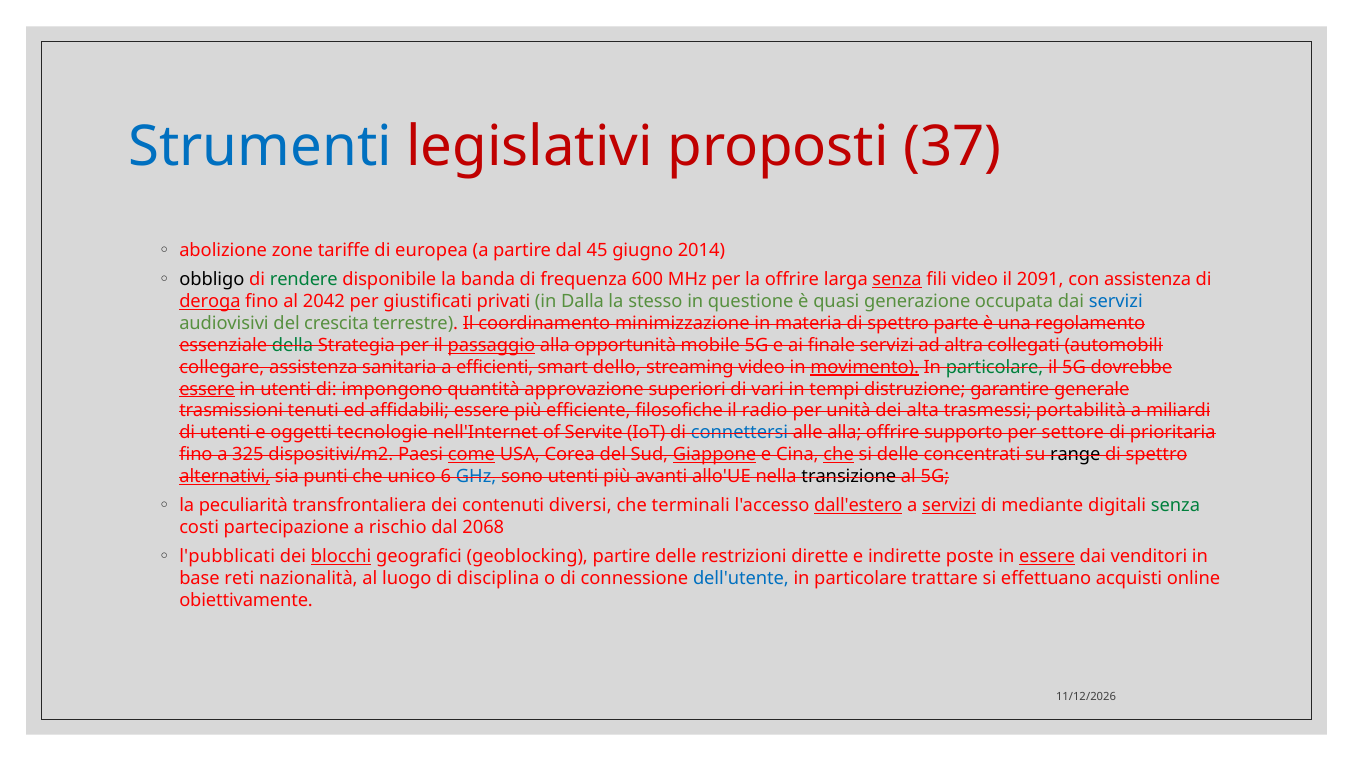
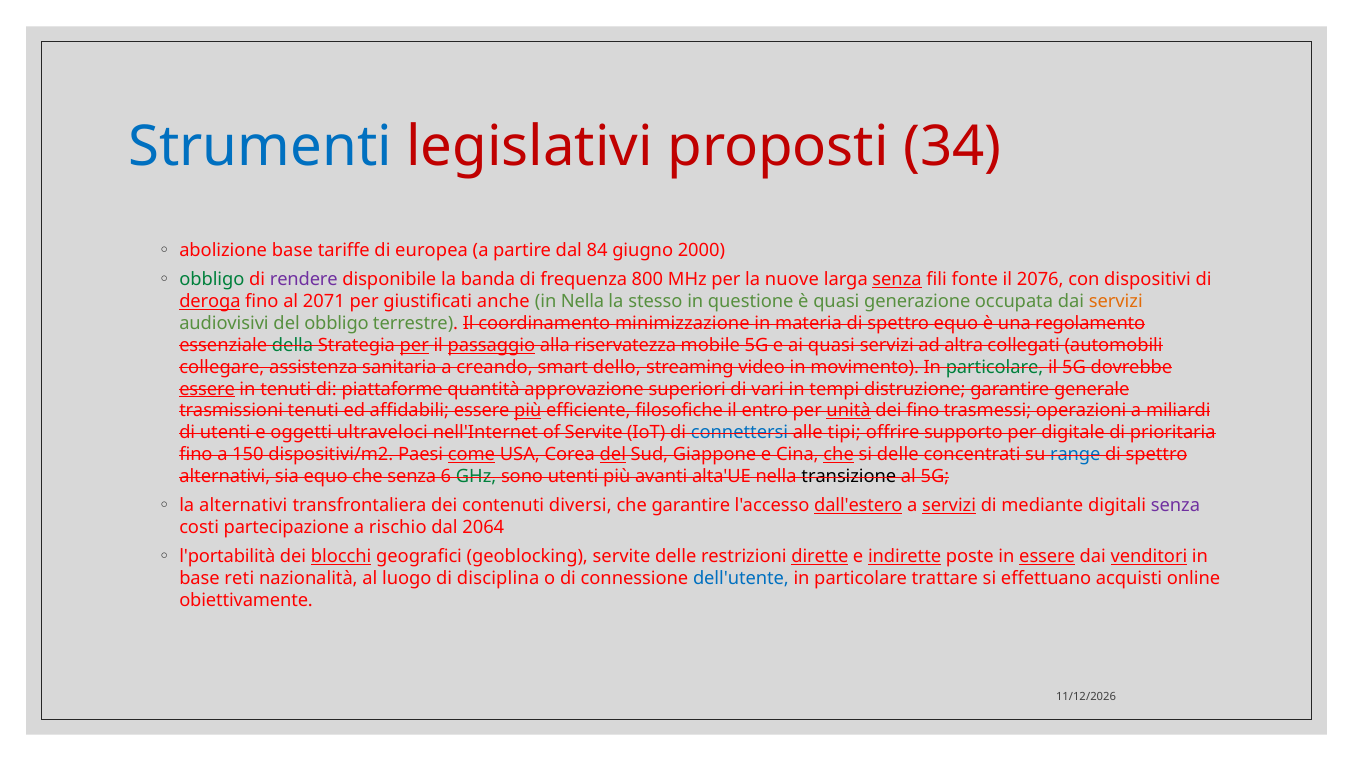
37: 37 -> 34 (952, 147)
abolizione zone: zone -> base (292, 251)
45: 45 -> 84 (597, 251)
2014: 2014 -> 2000 (701, 251)
obbligo colour: black -> green (212, 280)
rendere colour: green -> purple (304, 280)
600: 600 -> 800 (647, 280)
la offrire: offrire -> nuove (792, 280)
fili video: video -> fonte (975, 280)
2091: 2091 -> 2076 (1040, 280)
con assistenza: assistenza -> dispositivi (1147, 280)
2042: 2042 -> 2071 (324, 301)
privati: privati -> anche (503, 301)
in Dalla: Dalla -> Nella (583, 301)
servizi colour: blue -> orange (1116, 301)
del crescita: crescita -> obbligo (336, 323)
spettro parte: parte -> equo (956, 323)
per underline: none -> present (414, 345)
opportunità: opportunità -> riservatezza (625, 345)
ai finale: finale -> quasi (831, 345)
efficienti: efficienti -> creando (495, 367)
movimento underline: present -> none (865, 367)
in utenti: utenti -> tenuti (286, 389)
impongono: impongono -> piattaforme (392, 389)
più underline: none -> present (528, 411)
radio: radio -> entro (765, 411)
unità underline: none -> present (849, 411)
dei alta: alta -> fino (923, 411)
portabilità: portabilità -> operazioni (1081, 411)
tecnologie: tecnologie -> ultraveloci (382, 433)
alle alla: alla -> tipi (844, 433)
settore: settore -> digitale (1073, 433)
325: 325 -> 150 (248, 455)
del underline: none -> present (613, 455)
Giappone underline: present -> none (715, 455)
range colour: black -> blue (1075, 455)
alternativi underline: present -> none (225, 477)
sia punti: punti -> equo (326, 477)
che unico: unico -> senza (412, 477)
GHz colour: blue -> green (476, 477)
allo'UE: allo'UE -> alta'UE (721, 477)
la peculiarità: peculiarità -> alternativi (243, 506)
che terminali: terminali -> garantire (691, 506)
senza colour: green -> purple (1176, 506)
2068: 2068 -> 2064 (483, 527)
l'pubblicati: l'pubblicati -> l'portabilità (227, 556)
geoblocking partire: partire -> servite (622, 556)
dirette underline: none -> present (820, 556)
indirette underline: none -> present (905, 556)
venditori underline: none -> present (1149, 556)
